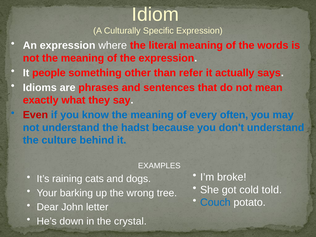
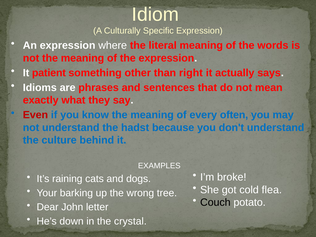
people: people -> patient (49, 73)
refer: refer -> right (191, 73)
told: told -> flea (272, 190)
Couch colour: blue -> black (215, 202)
